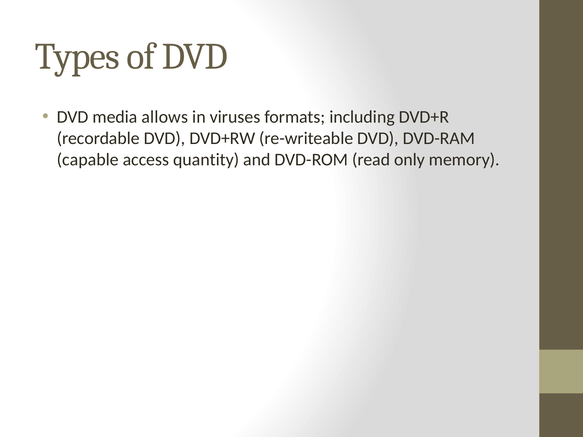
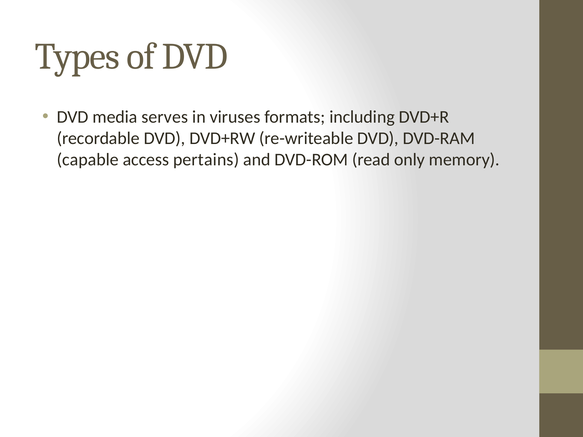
allows: allows -> serves (165, 117)
quantity: quantity -> pertains (206, 160)
